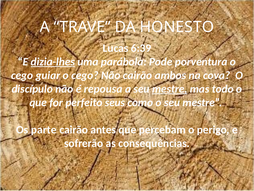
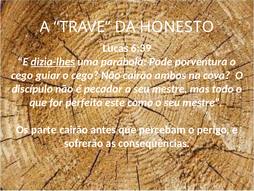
repousa: repousa -> pecador (103, 89)
mestre underline: present -> none (170, 89)
seus: seus -> este (115, 102)
